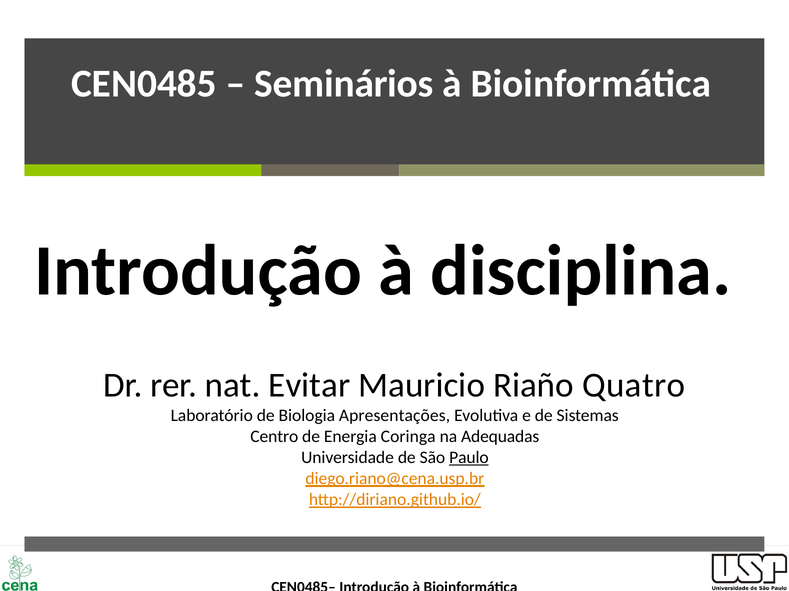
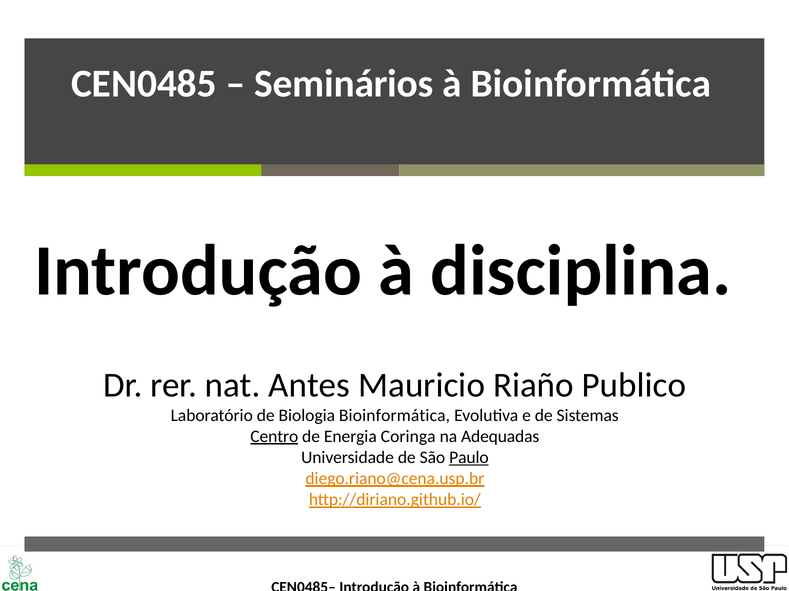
Evitar: Evitar -> Antes (309, 385)
Quatro: Quatro -> Publico (634, 385)
Biologia Apresentações: Apresentações -> Bioinformática (395, 416)
Centro underline: none -> present (274, 437)
